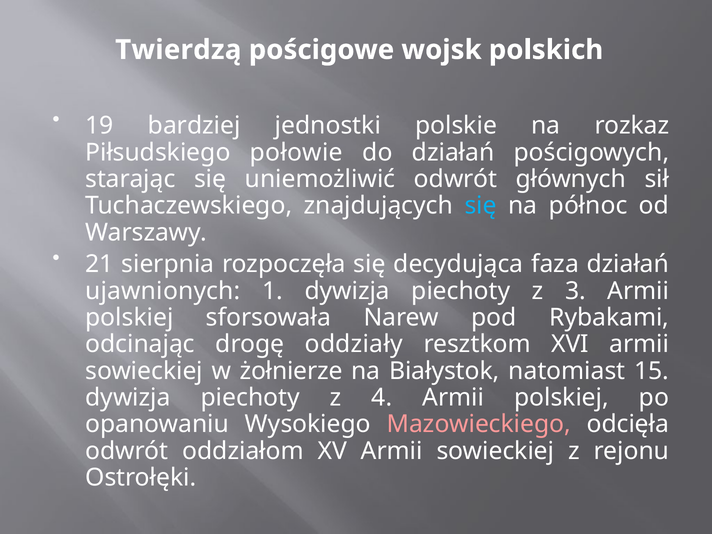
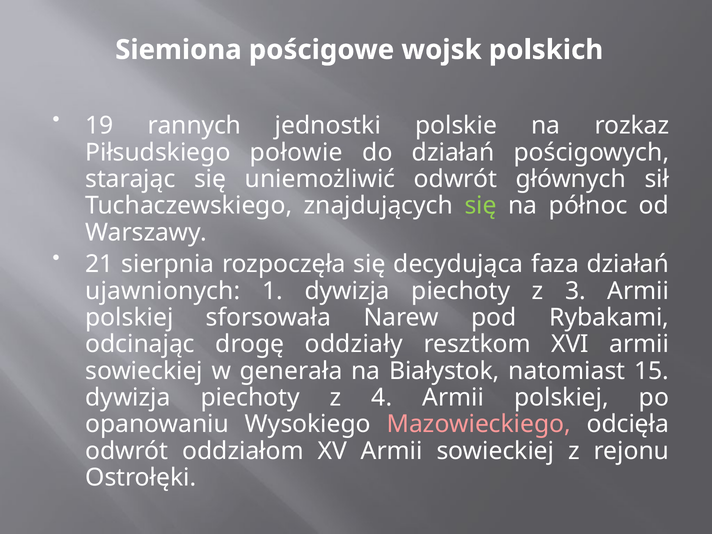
Twierdzą: Twierdzą -> Siemiona (178, 50)
bardziej: bardziej -> rannych (194, 126)
się colour: light blue -> light green (481, 206)
żołnierze: żołnierze -> generała (291, 371)
